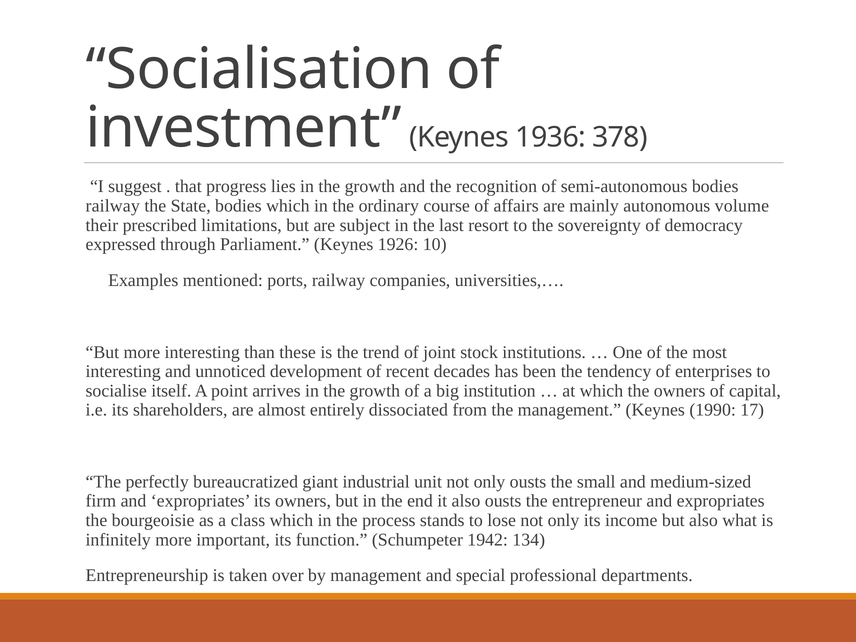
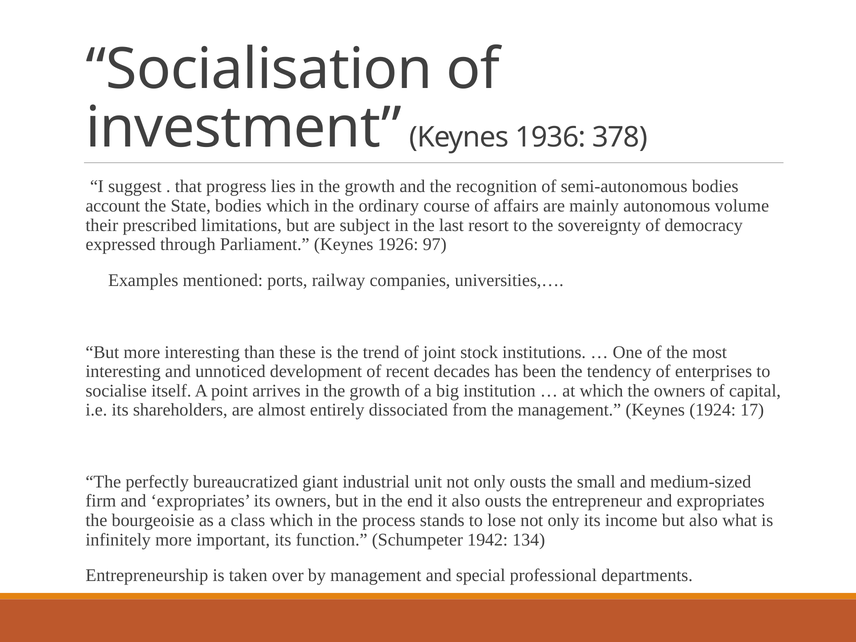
railway: railway -> account (113, 206)
10: 10 -> 97 (435, 244)
1990: 1990 -> 1924 (713, 410)
